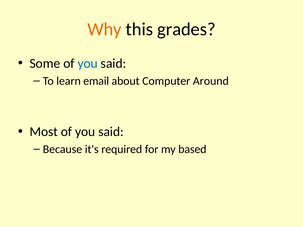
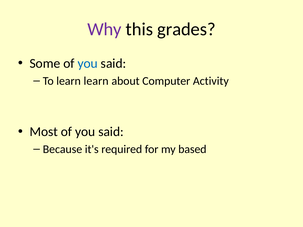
Why colour: orange -> purple (104, 29)
learn email: email -> learn (96, 81)
Around: Around -> Activity (211, 81)
